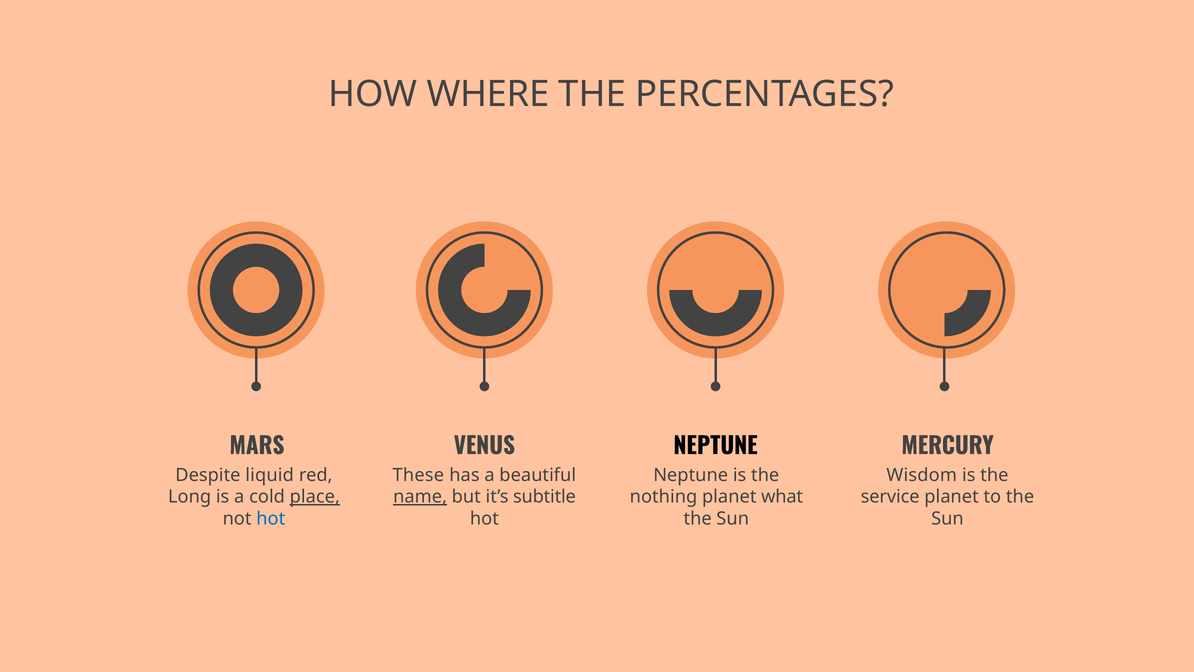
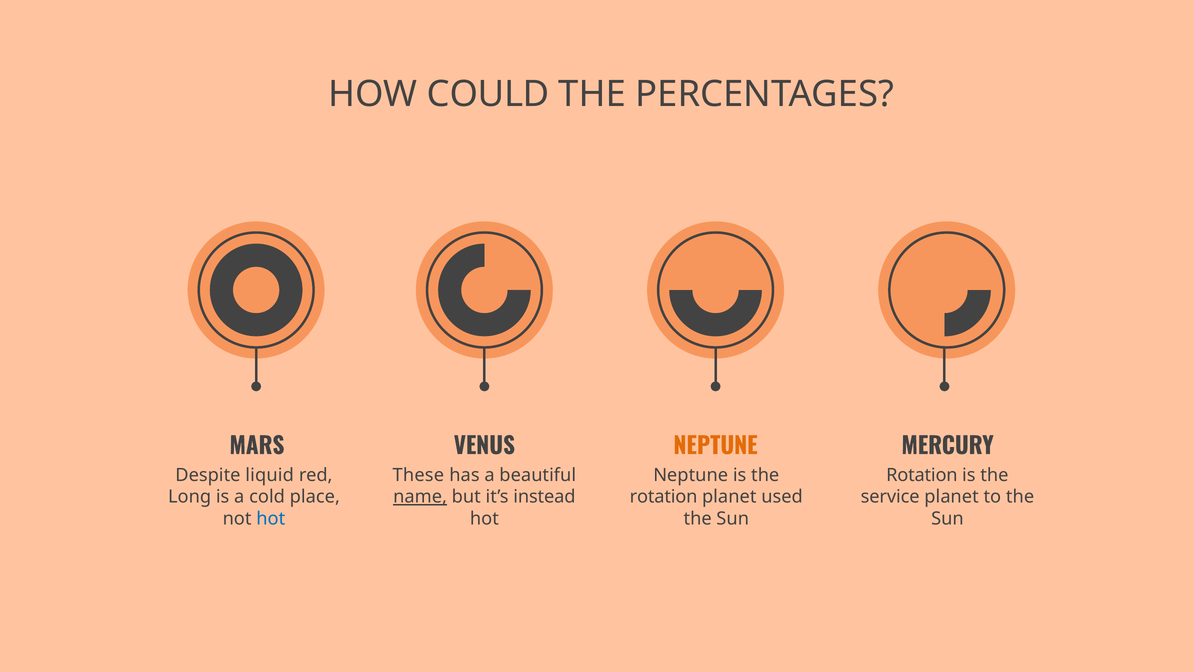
WHERE: WHERE -> COULD (488, 94)
NEPTUNE colour: black -> orange (716, 446)
Wisdom: Wisdom -> Rotation (922, 475)
place underline: present -> none (315, 497)
subtitle: subtitle -> instead (544, 497)
nothing: nothing -> rotation (664, 497)
what: what -> used (782, 497)
